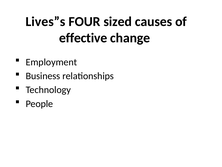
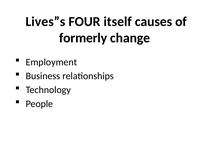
sized: sized -> itself (118, 21)
effective: effective -> formerly (83, 38)
